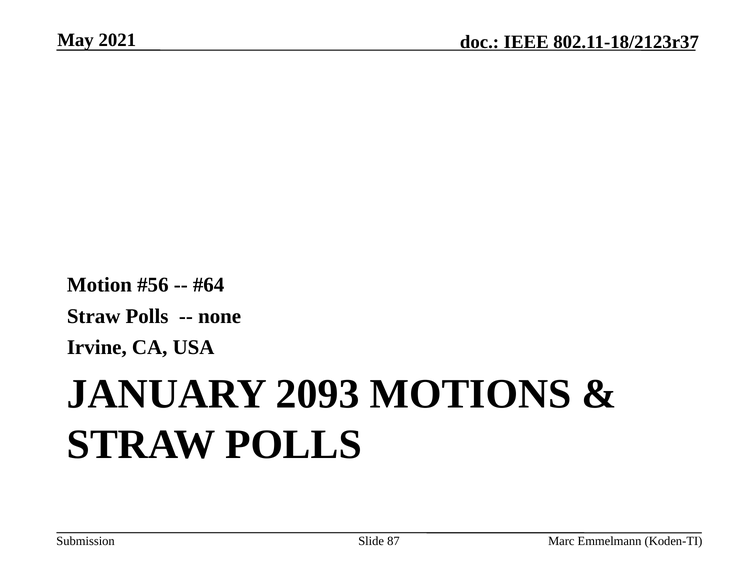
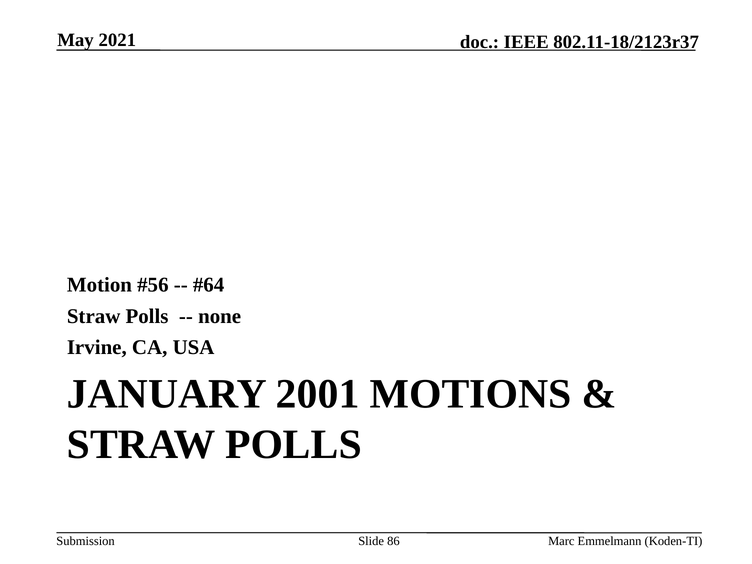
2093: 2093 -> 2001 (318, 394)
87: 87 -> 86 (393, 541)
